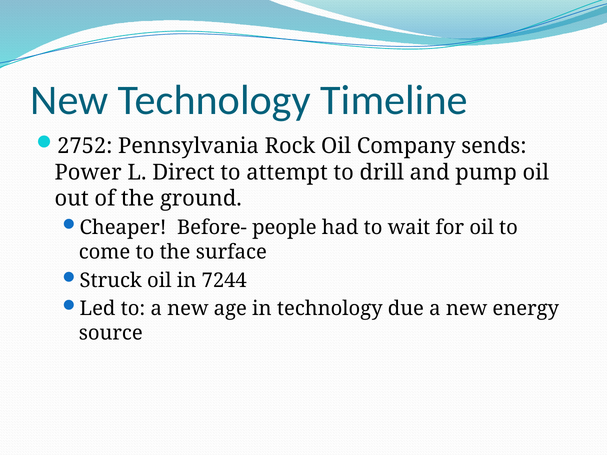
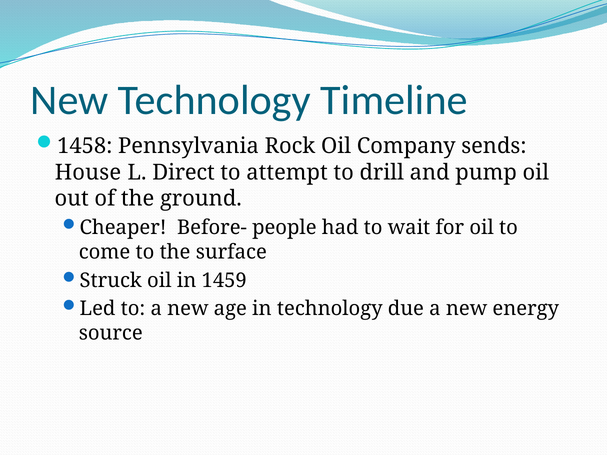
2752: 2752 -> 1458 (85, 146)
Power: Power -> House (88, 172)
7244: 7244 -> 1459 (224, 281)
